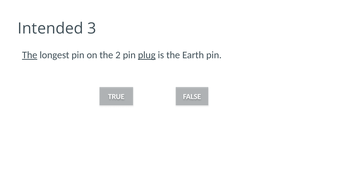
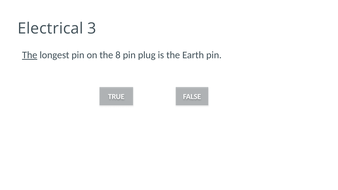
Intended: Intended -> Electrical (51, 28)
2: 2 -> 8 (118, 55)
plug underline: present -> none (147, 55)
